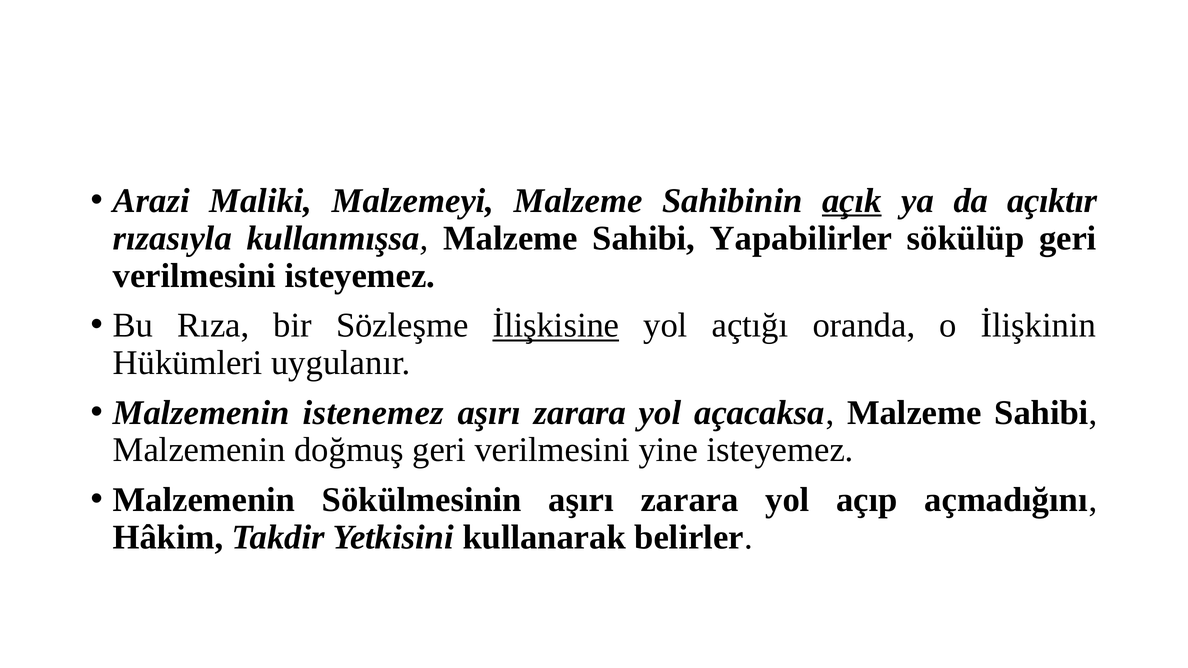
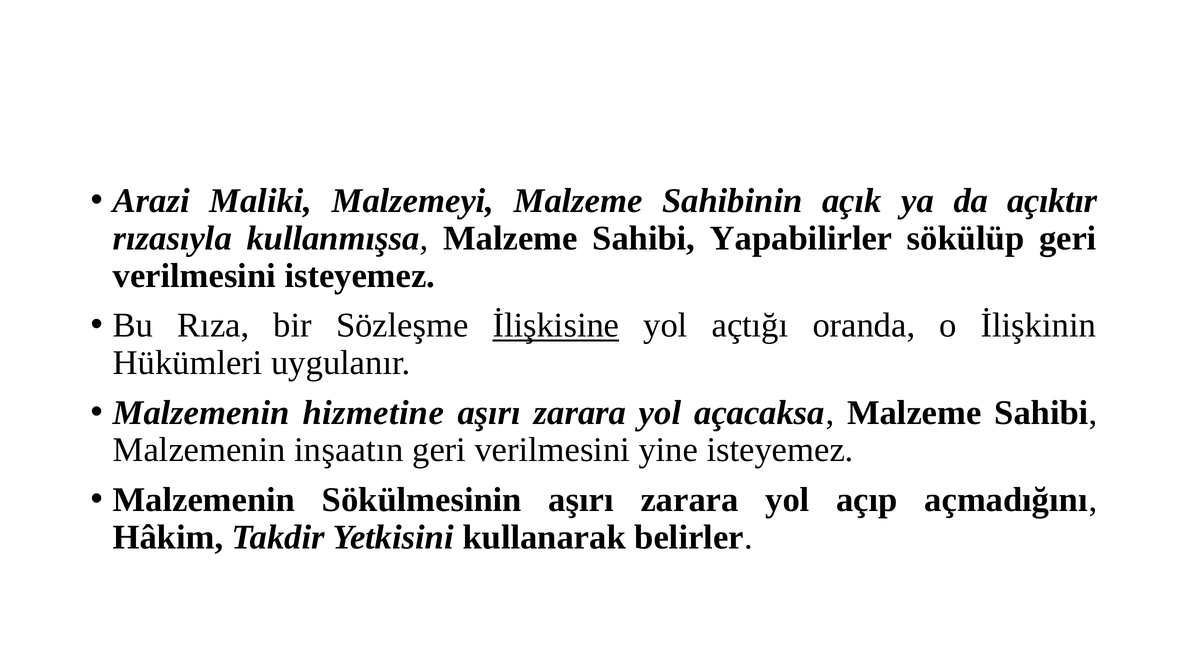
açık underline: present -> none (852, 201)
istenemez: istenemez -> hizmetine (373, 413)
doğmuş: doğmuş -> inşaatın (349, 450)
